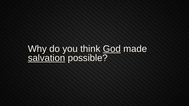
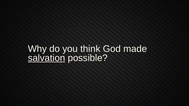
God underline: present -> none (112, 49)
